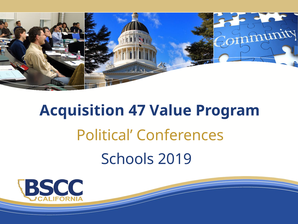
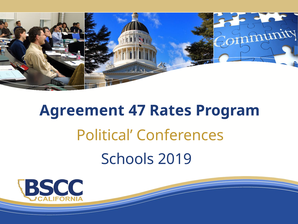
Acquisition: Acquisition -> Agreement (82, 110)
Value: Value -> Rates (171, 110)
